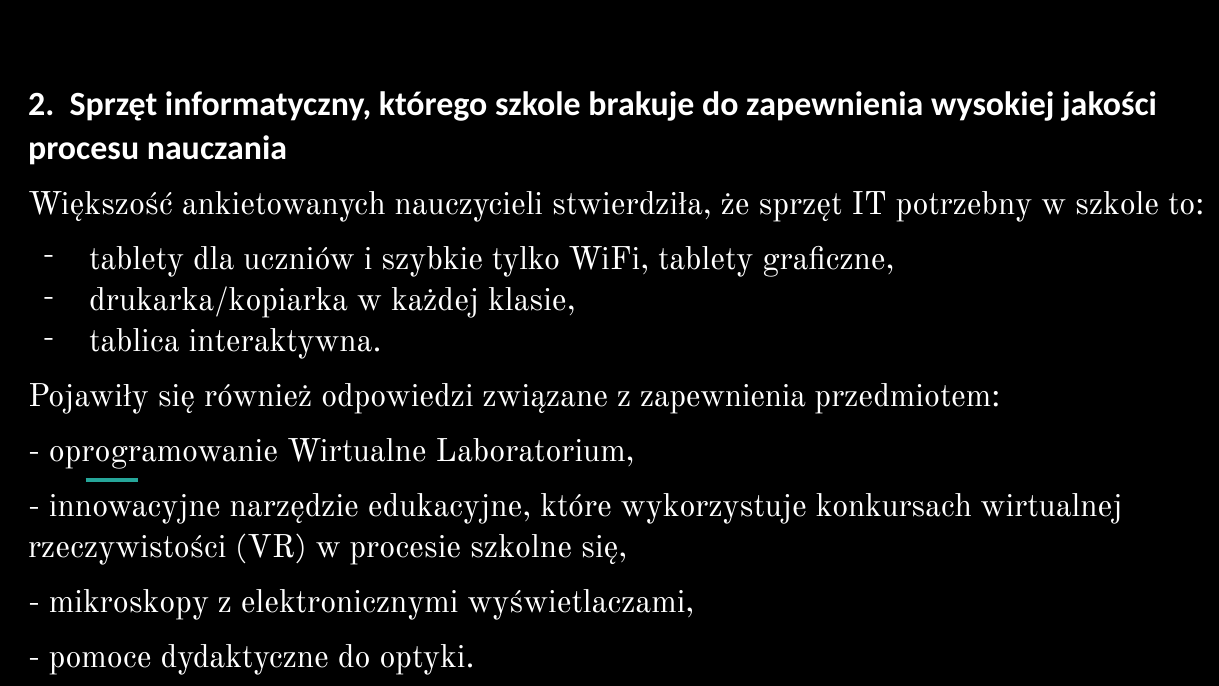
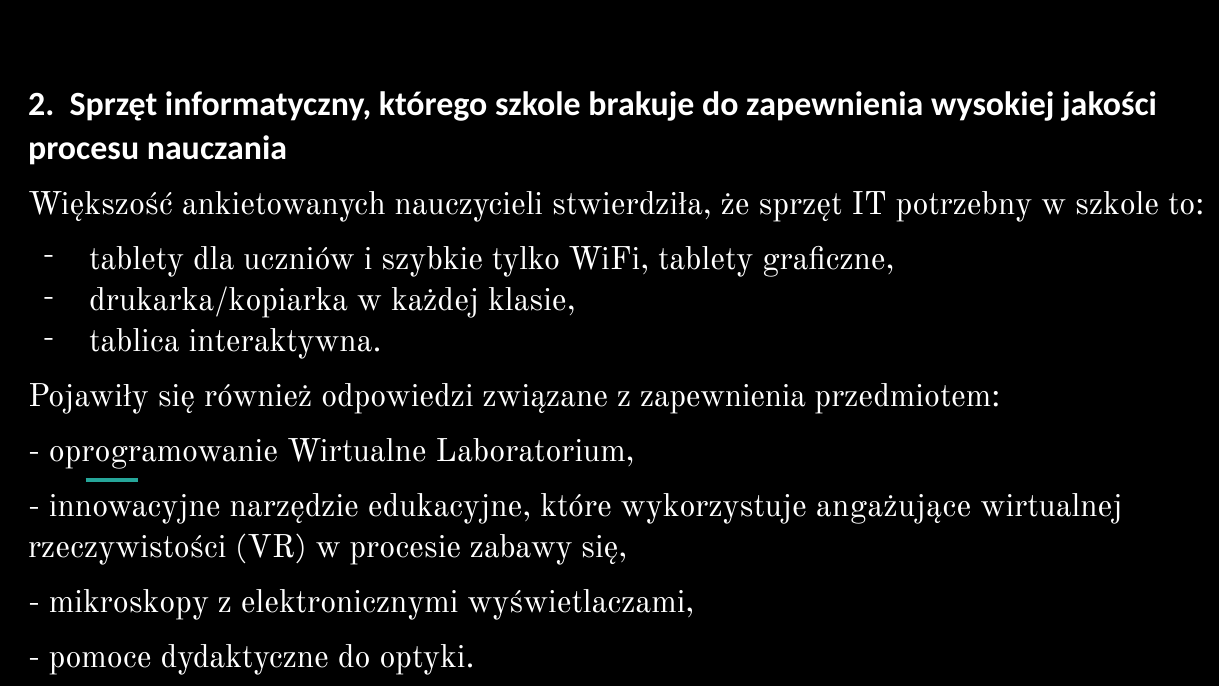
konkursach: konkursach -> angażujące (894, 506)
szkolne: szkolne -> zabawy (521, 547)
